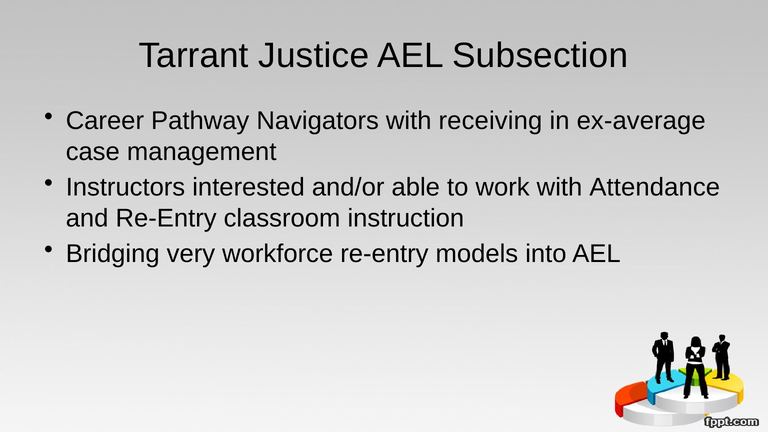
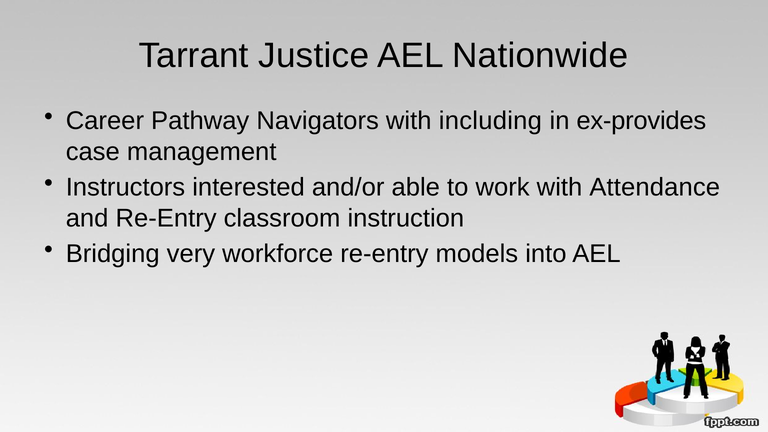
Subsection: Subsection -> Nationwide (540, 56)
receiving: receiving -> including (490, 121)
ex-average: ex-average -> ex-provides (641, 121)
